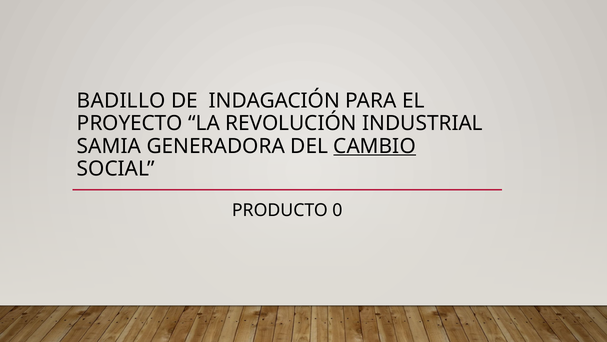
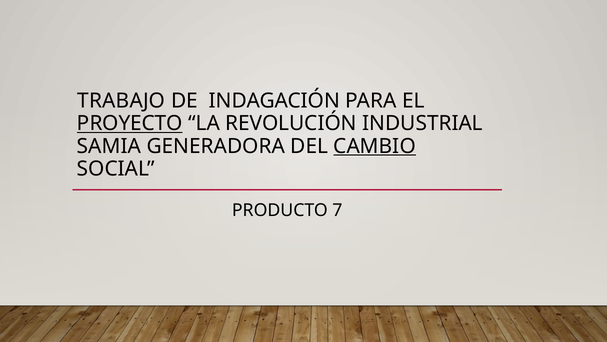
BADILLO: BADILLO -> TRABAJO (121, 101)
PROYECTO underline: none -> present (130, 123)
0: 0 -> 7 (337, 210)
